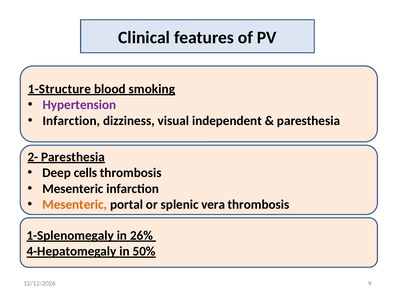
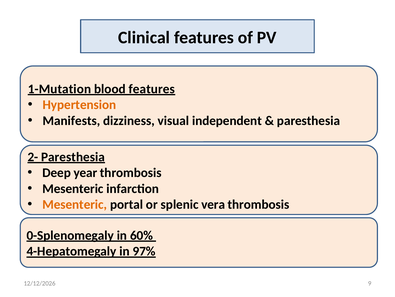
1-Structure: 1-Structure -> 1-Mutation (59, 89)
blood smoking: smoking -> features (152, 89)
Hypertension colour: purple -> orange (79, 105)
Infarction: Infarction -> Manifests (71, 120)
cells: cells -> year (85, 172)
1-Splenomegaly: 1-Splenomegaly -> 0-Splenomegaly (70, 235)
26%: 26% -> 60% (142, 235)
50%: 50% -> 97% (144, 251)
